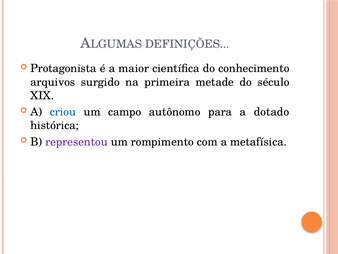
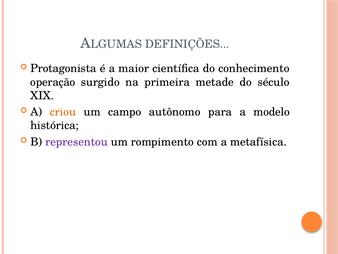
arquivos: arquivos -> operação (53, 82)
criou colour: blue -> orange (63, 112)
dotado: dotado -> modelo (272, 112)
